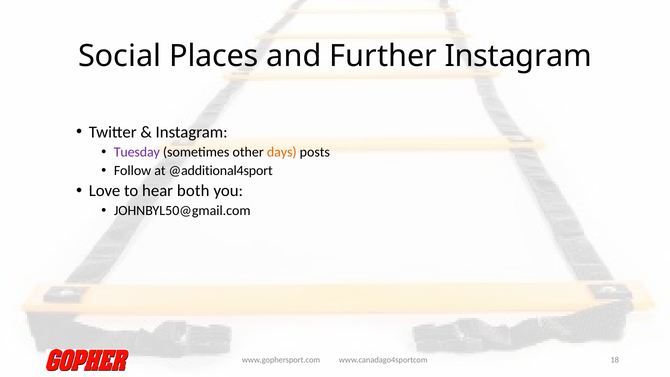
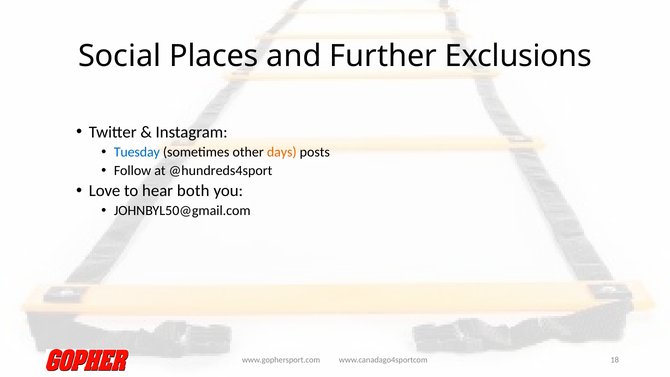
Further Instagram: Instagram -> Exclusions (518, 56)
Tuesday colour: purple -> blue (137, 152)
@additional4sport: @additional4sport -> @hundreds4sport (221, 171)
